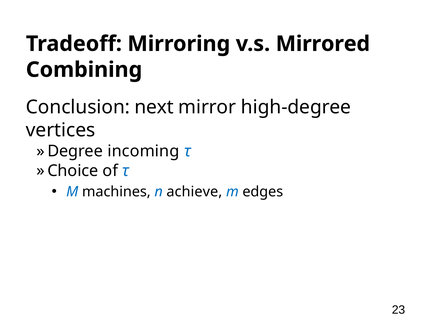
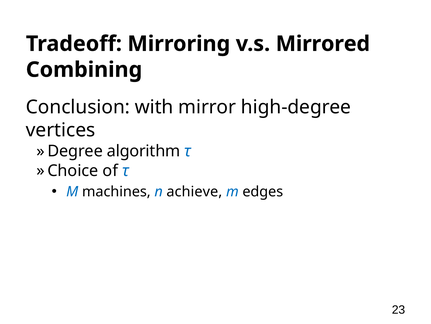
next: next -> with (154, 107)
incoming: incoming -> algorithm (144, 151)
